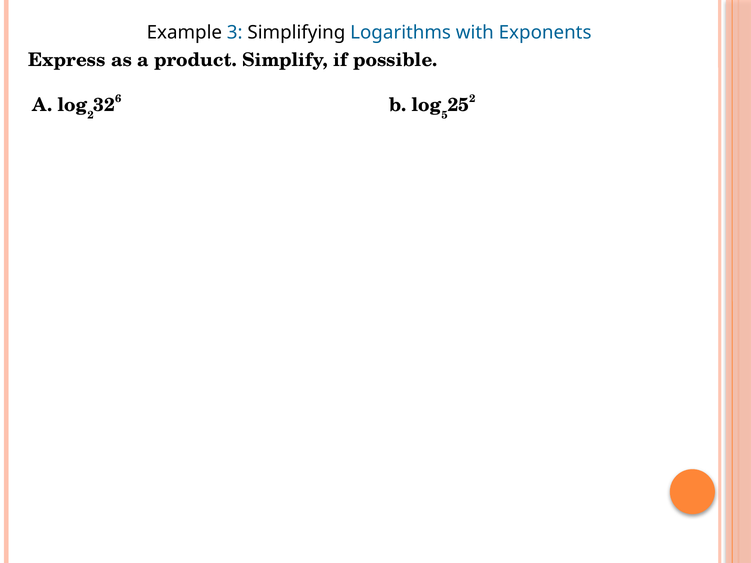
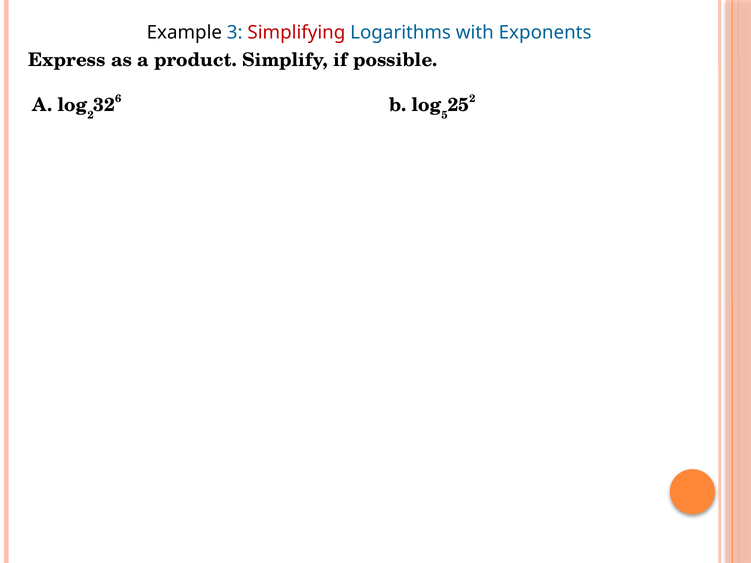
Simplifying colour: black -> red (296, 33)
